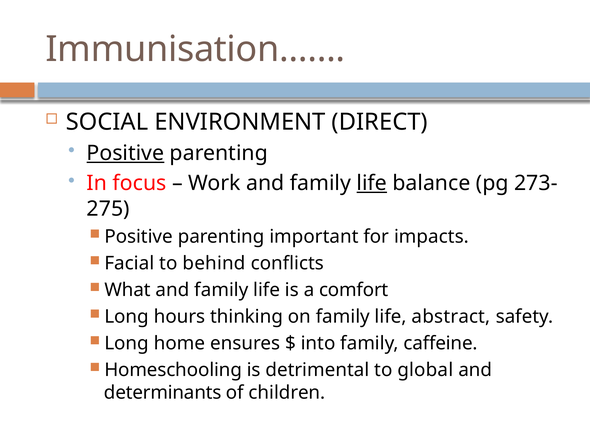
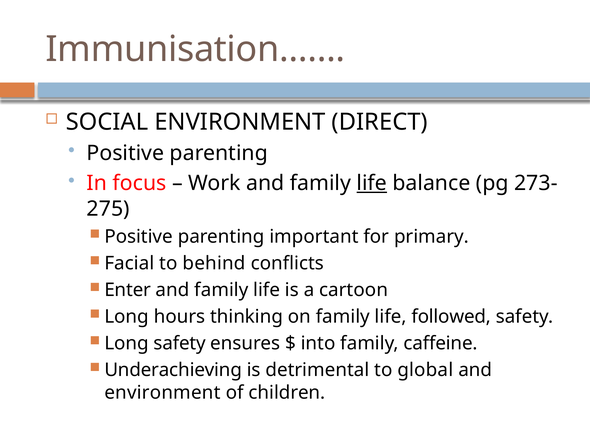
Positive underline: present -> none (125, 153)
impacts: impacts -> primary (431, 237)
What: What -> Enter (128, 290)
comfort: comfort -> cartoon (354, 290)
abstract: abstract -> followed (451, 317)
Long home: home -> safety (180, 344)
Homeschooling: Homeschooling -> Underachieving (173, 371)
determinants: determinants -> environment (163, 393)
